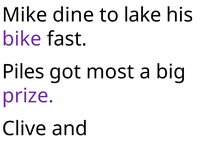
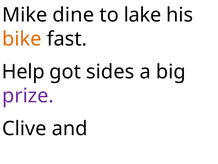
bike colour: purple -> orange (22, 39)
Piles: Piles -> Help (23, 72)
most: most -> sides (110, 72)
